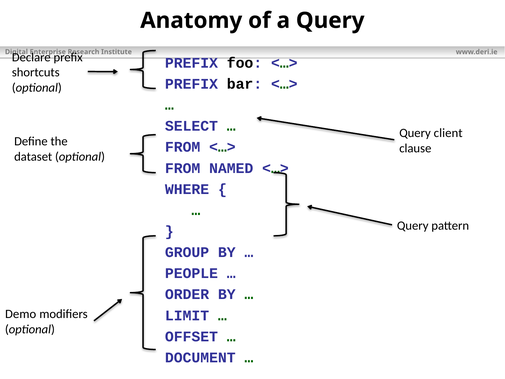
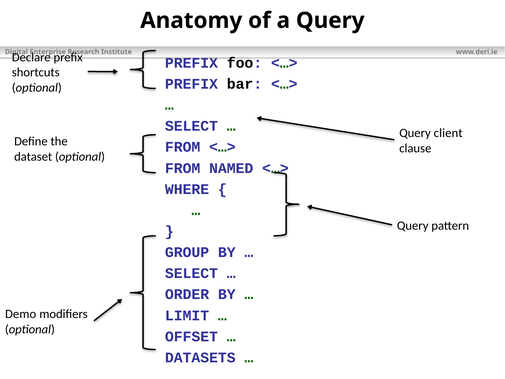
PEOPLE: PEOPLE -> SELECT (191, 273)
DOCUMENT: DOCUMENT -> DATASETS (200, 357)
